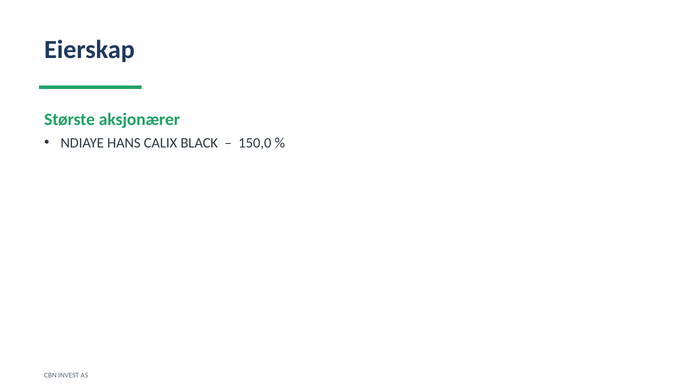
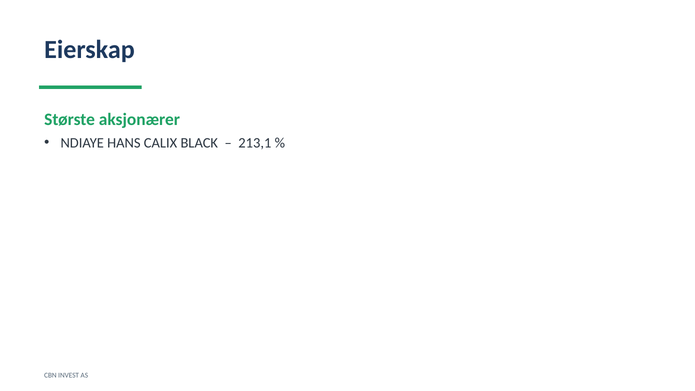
150,0: 150,0 -> 213,1 (255, 143)
